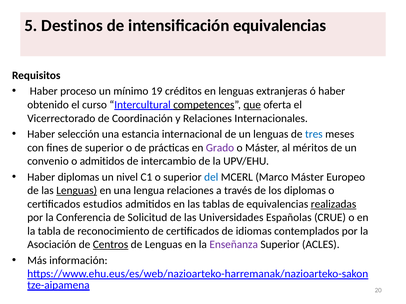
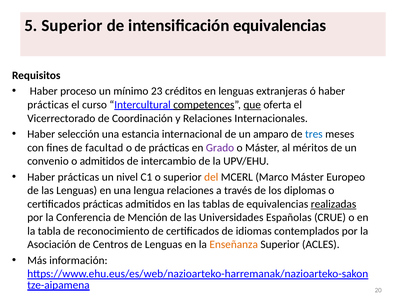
5 Destinos: Destinos -> Superior (72, 26)
19: 19 -> 23 (157, 91)
obtenido: obtenido -> prácticas (48, 105)
un lenguas: lenguas -> amparo (271, 134)
de superior: superior -> facultad (104, 148)
diplomas: diplomas -> prácticas (78, 177)
del colour: blue -> orange (211, 177)
Lenguas underline: present -> none (77, 191)
certificados estudios: estudios -> prácticas (103, 204)
Solicitud: Solicitud -> Mención (148, 218)
Centros underline: present -> none (111, 245)
Enseñanza colour: purple -> orange (234, 245)
